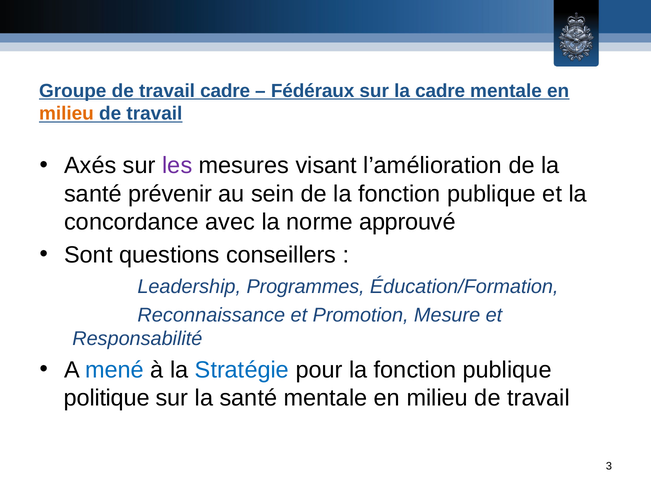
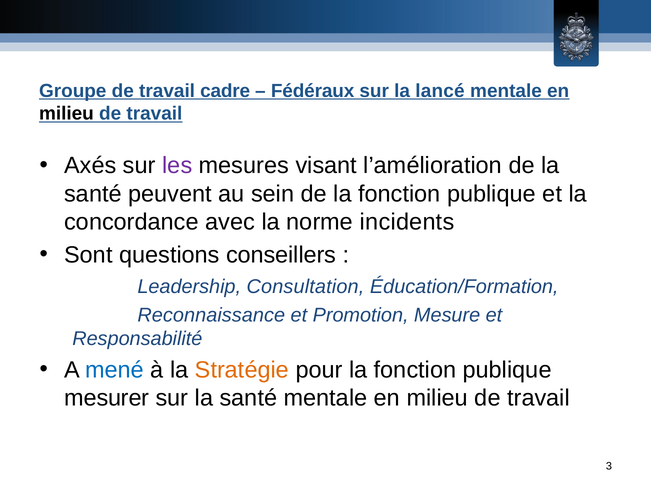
la cadre: cadre -> lancé (440, 91)
milieu colour: orange -> black (66, 114)
prévenir: prévenir -> peuvent (170, 194)
approuvé: approuvé -> incidents (407, 222)
Programmes: Programmes -> Consultation (305, 287)
Stratégie colour: blue -> orange (242, 370)
politique: politique -> mesurer (107, 398)
